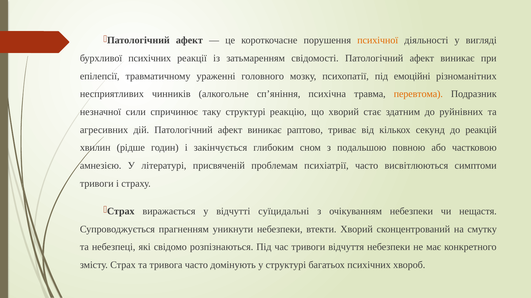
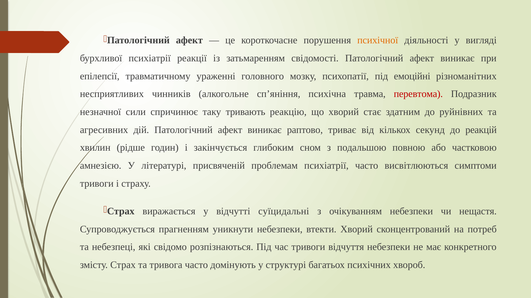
бурхливої психічних: психічних -> психіатрії (150, 58)
перевтома colour: orange -> red (418, 94)
таку структурі: структурі -> тривають (246, 112)
смутку: смутку -> потреб (482, 230)
